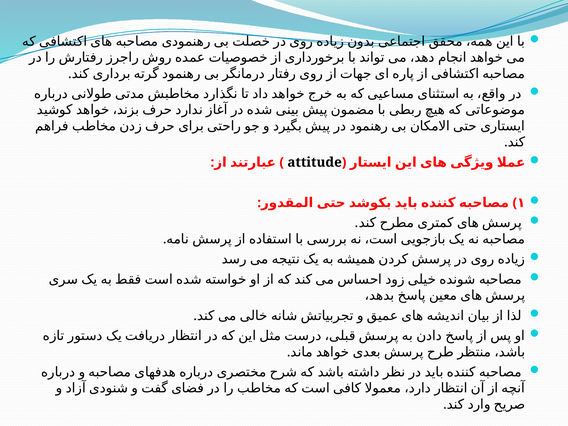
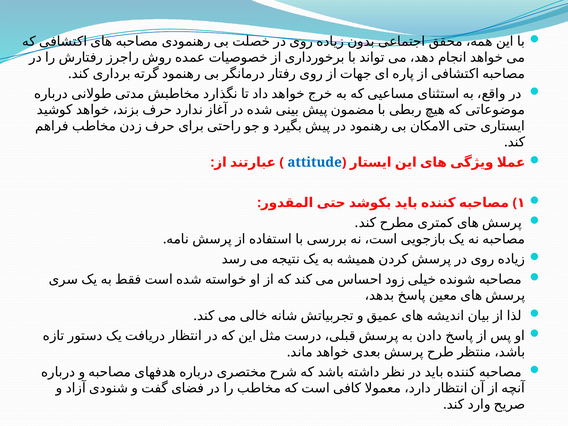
attitude colour: black -> blue (315, 162)
